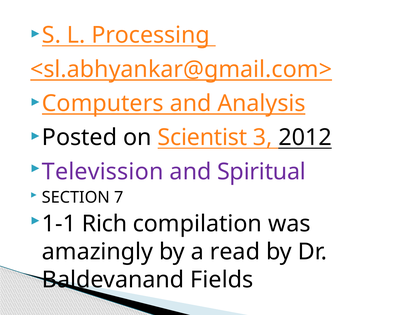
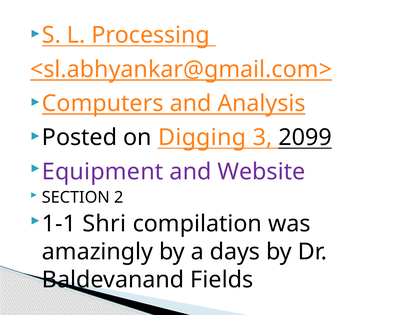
Scientist: Scientist -> Digging (202, 138)
2012: 2012 -> 2099 (305, 138)
Televission: Televission -> Equipment (103, 172)
Spiritual: Spiritual -> Website (261, 172)
7: 7 -> 2 (119, 197)
Rich: Rich -> Shri (104, 224)
read: read -> days (235, 252)
